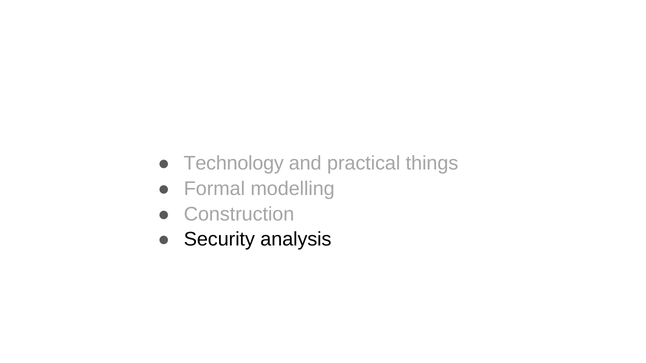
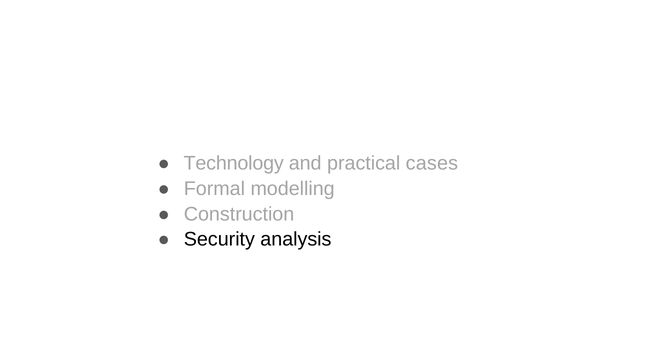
things: things -> cases (432, 164)
